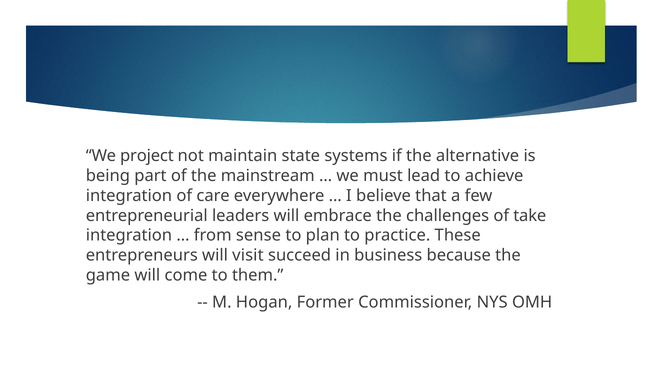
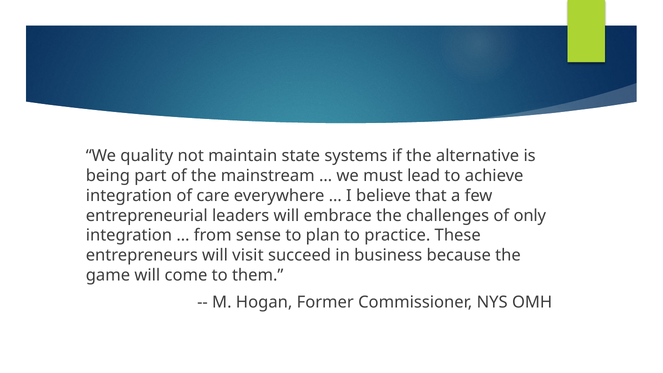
project: project -> quality (147, 156)
take: take -> only (530, 216)
